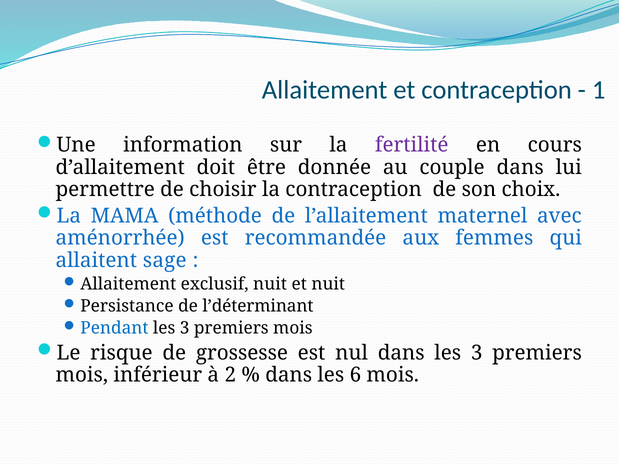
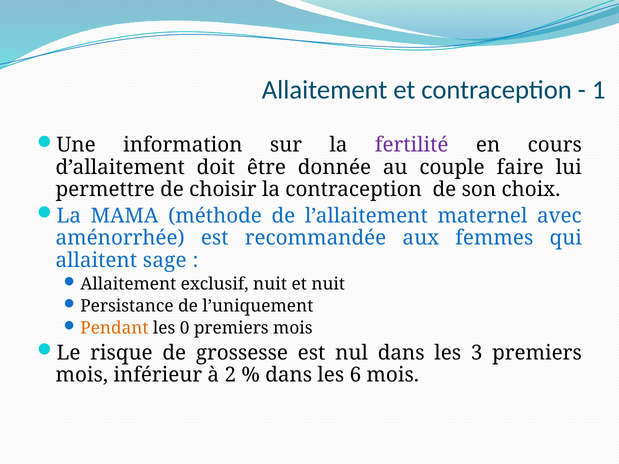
couple dans: dans -> faire (520, 167)
l’déterminant: l’déterminant -> l’uniquement (258, 306)
Pendant colour: blue -> orange (114, 328)
3: 3 -> 0 (185, 328)
